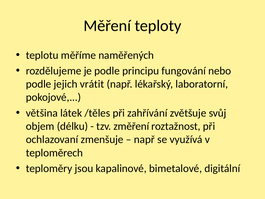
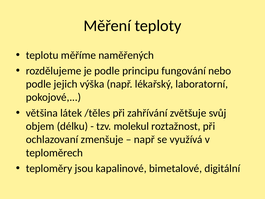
vrátit: vrátit -> výška (92, 84)
změření: změření -> molekul (131, 126)
